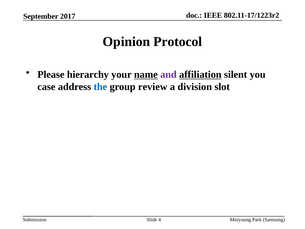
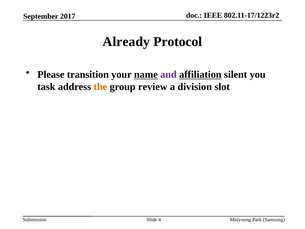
Opinion: Opinion -> Already (126, 42)
hierarchy: hierarchy -> transition (88, 74)
case: case -> task (46, 87)
the colour: blue -> orange (100, 87)
